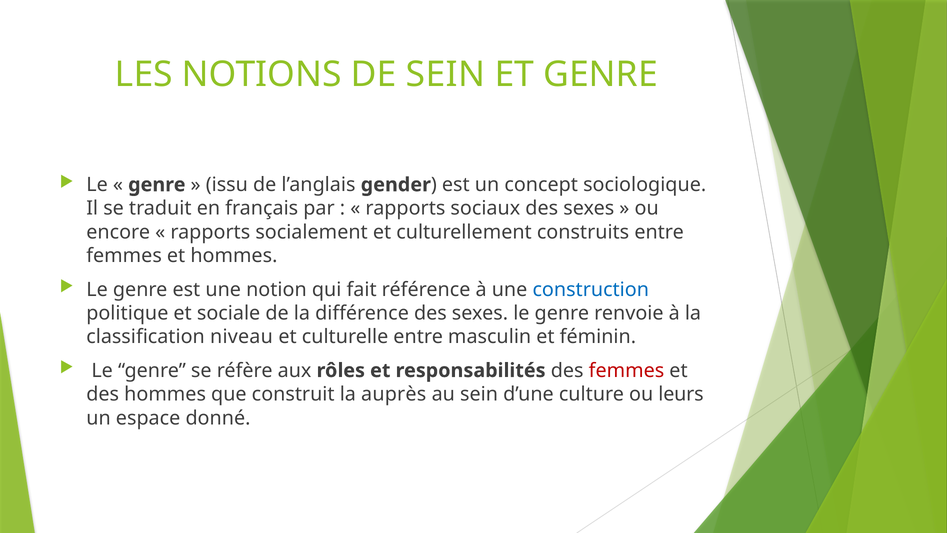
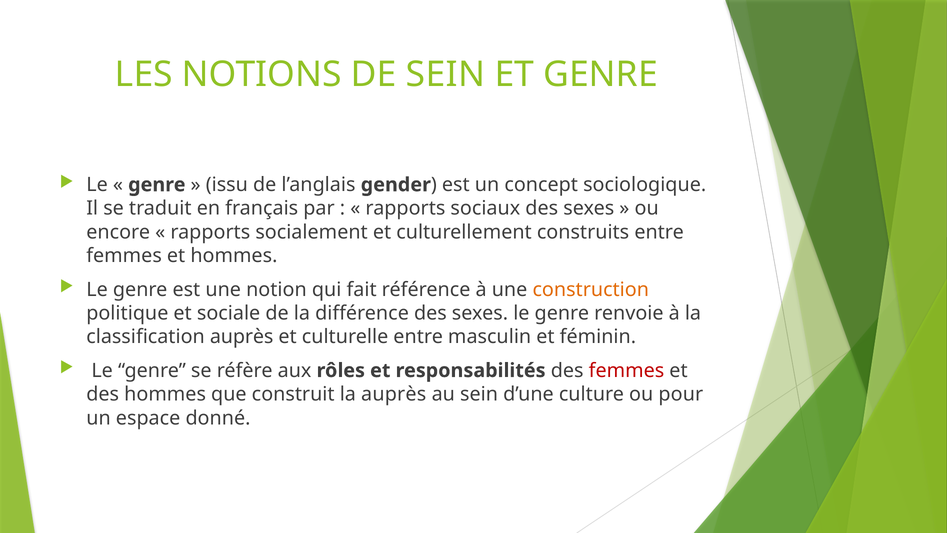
construction colour: blue -> orange (591, 289)
classification niveau: niveau -> auprès (242, 337)
leurs: leurs -> pour (681, 394)
